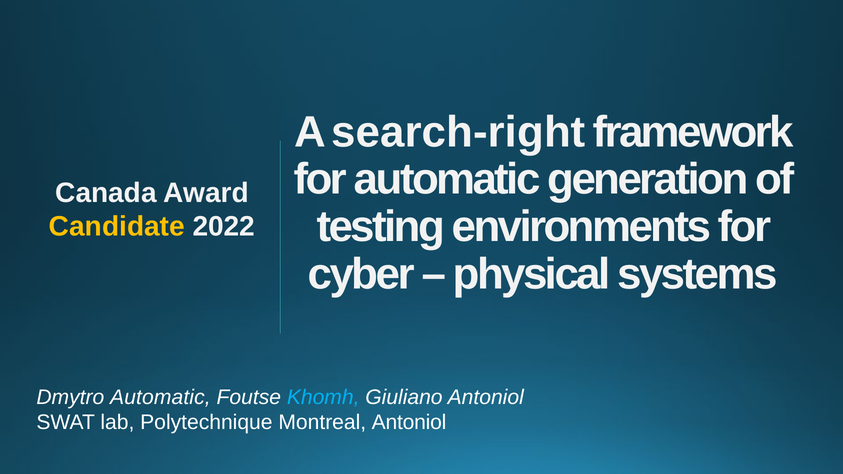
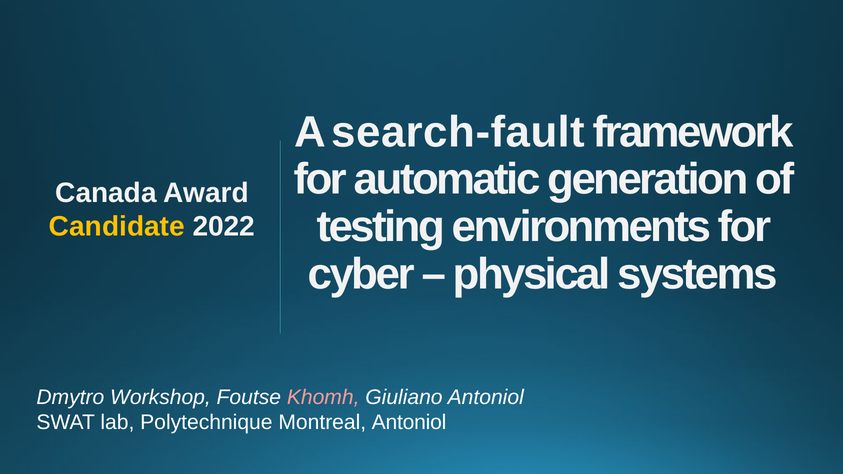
search-right: search-right -> search-fault (458, 132)
Dmytro Automatic: Automatic -> Workshop (160, 397)
Khomh colour: light blue -> pink (323, 397)
